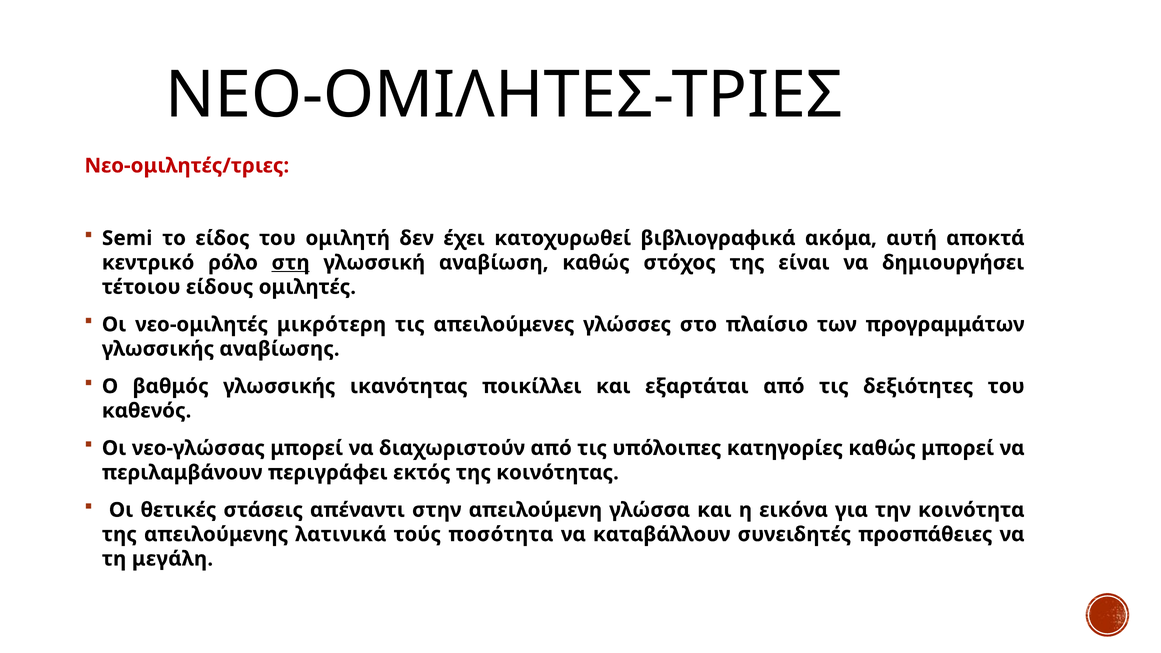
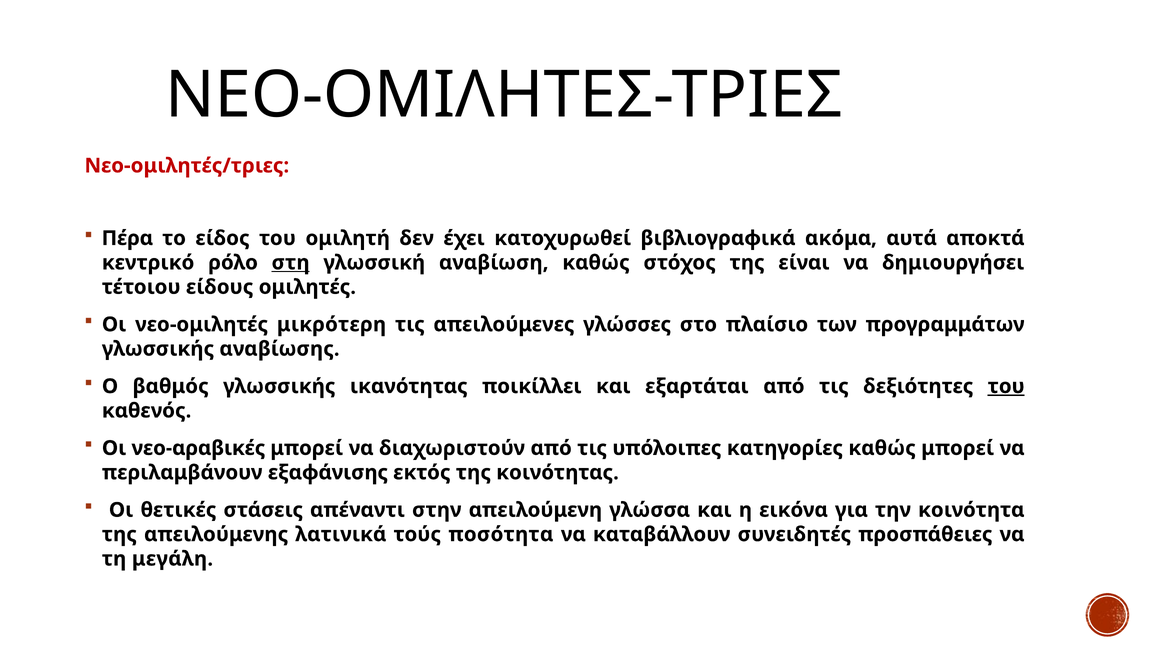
Semi: Semi -> Πέρα (127, 238)
αυτή: αυτή -> αυτά (912, 238)
του underline: none -> present (1006, 386)
νεο-γλώσσας: νεο-γλώσσας -> νεο-αραβικές (198, 448)
περιγράφει: περιγράφει -> εξαφάνισης (328, 473)
